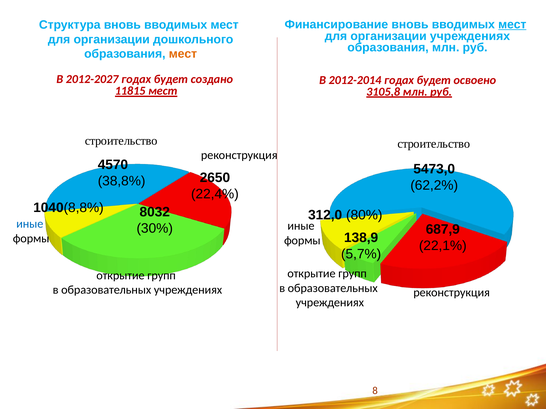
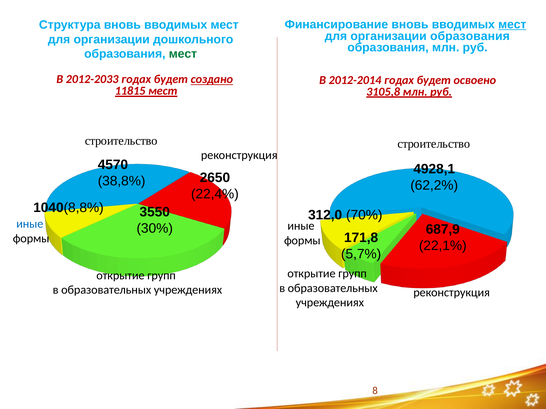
организации учреждениях: учреждениях -> образования (470, 36)
мест colour: orange -> green (183, 54)
2012-2027: 2012-2027 -> 2012-2033 (92, 79)
создано underline: none -> present (212, 79)
5473,0: 5473,0 -> 4928,1 (434, 169)
8032: 8032 -> 3550 (155, 212)
80%: 80% -> 70% (364, 215)
138,9: 138,9 -> 171,8 (361, 238)
